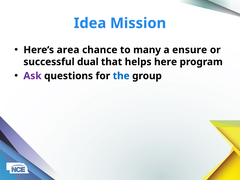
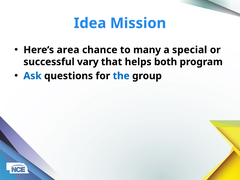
ensure: ensure -> special (190, 50)
dual: dual -> vary (88, 62)
here: here -> both (166, 62)
Ask colour: purple -> blue (32, 76)
